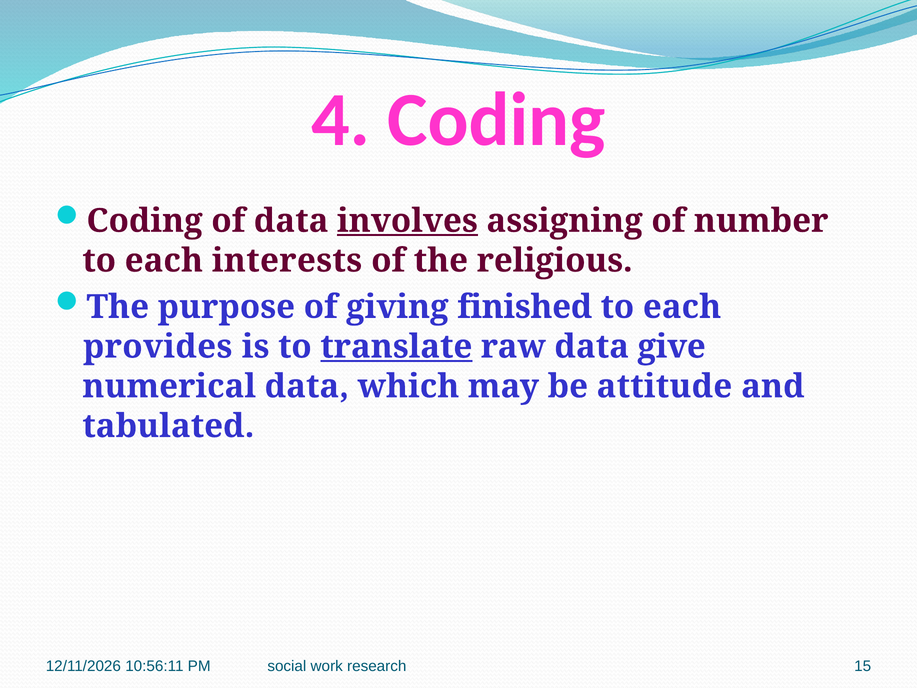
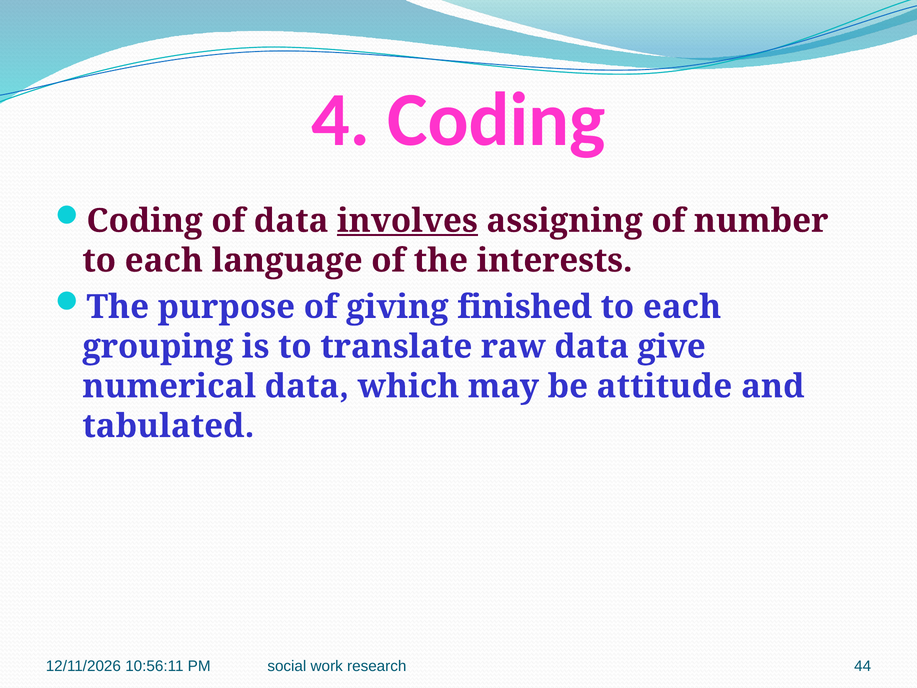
interests: interests -> language (287, 261)
religious: religious -> interests (555, 261)
provides: provides -> grouping (158, 347)
translate underline: present -> none (396, 347)
15: 15 -> 44 (863, 666)
